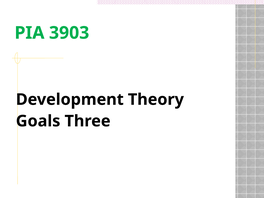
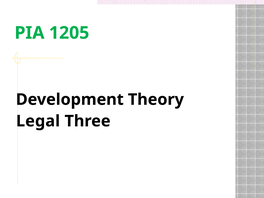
3903: 3903 -> 1205 (69, 33)
Goals: Goals -> Legal (38, 121)
